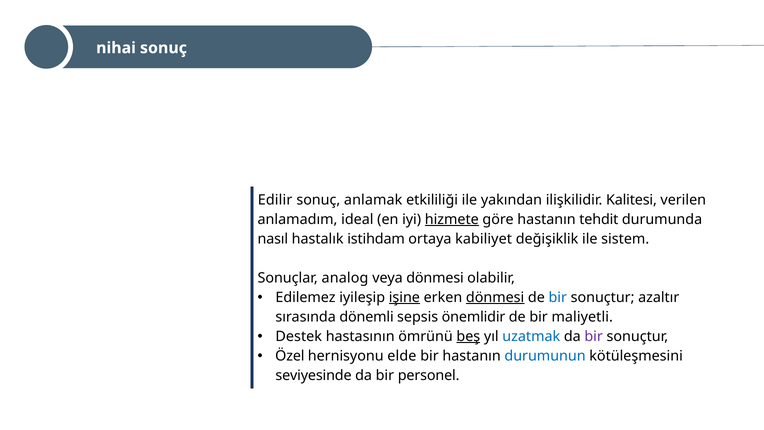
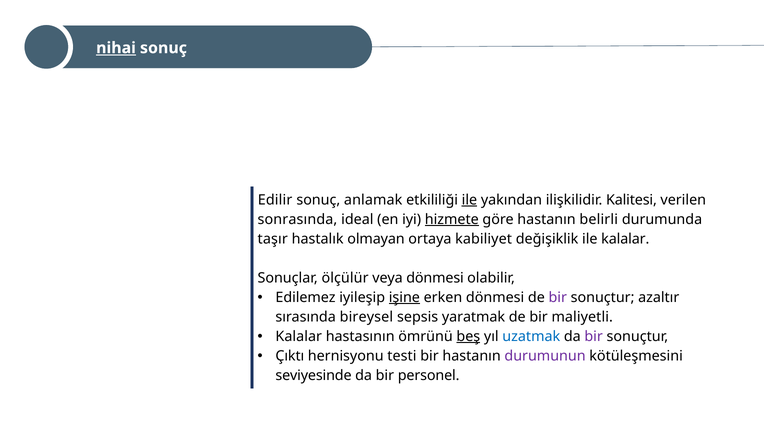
nihai underline: none -> present (116, 48)
ile underline: none -> present (469, 200)
anlamadım: anlamadım -> sonrasında (297, 219)
tehdit: tehdit -> belirli (599, 219)
nasıl: nasıl -> taşır (273, 239)
istihdam: istihdam -> olmayan (376, 239)
ile sistem: sistem -> kalalar (625, 239)
analog: analog -> ölçülür (345, 278)
dönmesi underline: present -> none (495, 297)
bir colour: blue -> purple (558, 297)
dönemli: dönemli -> bireysel (366, 317)
önemlidir: önemlidir -> yaratmak (473, 317)
Destek: Destek -> Kalalar (299, 336)
Özel: Özel -> Çıktı (290, 356)
elde: elde -> testi (402, 356)
durumunun colour: blue -> purple (545, 356)
